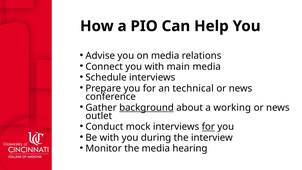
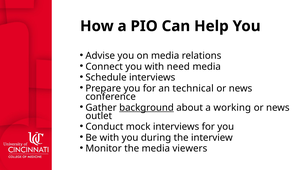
main: main -> need (178, 67)
for underline: present -> none (208, 127)
hearing: hearing -> viewers (190, 148)
